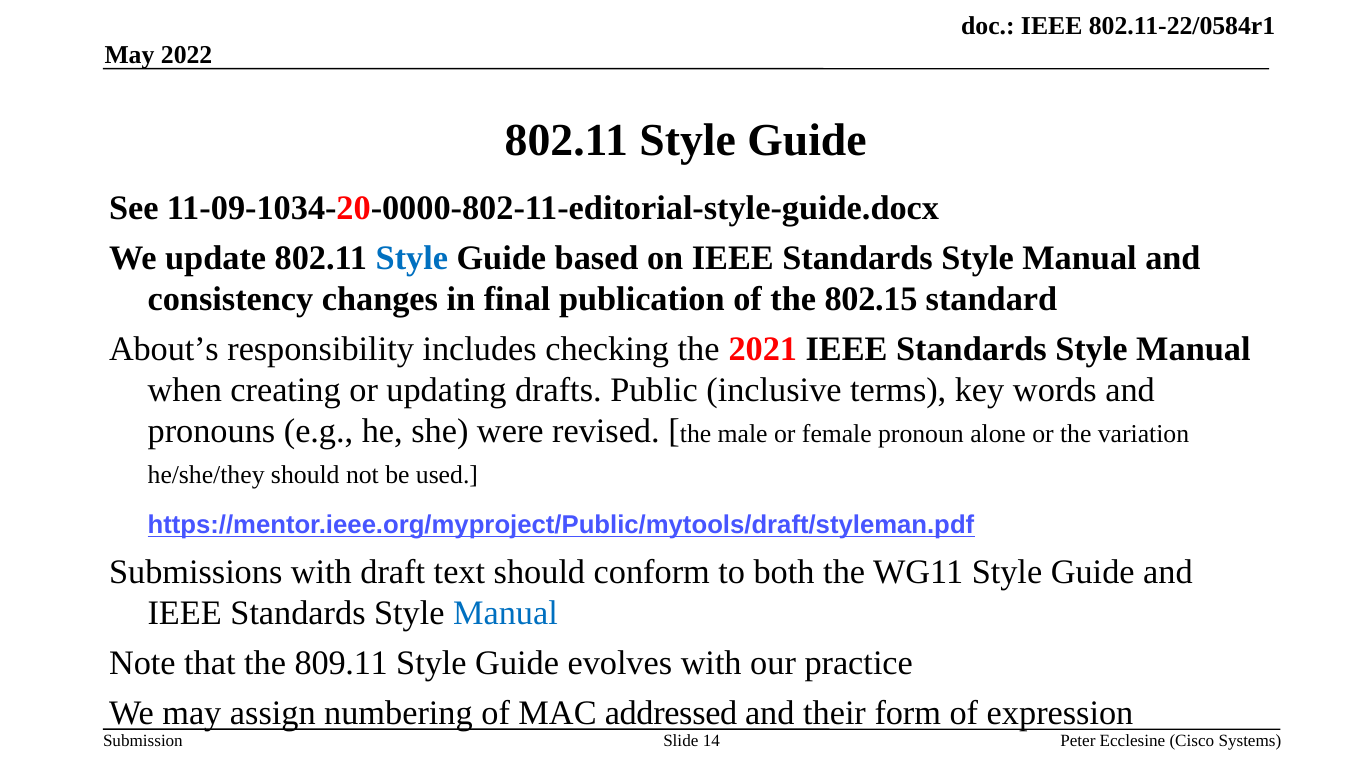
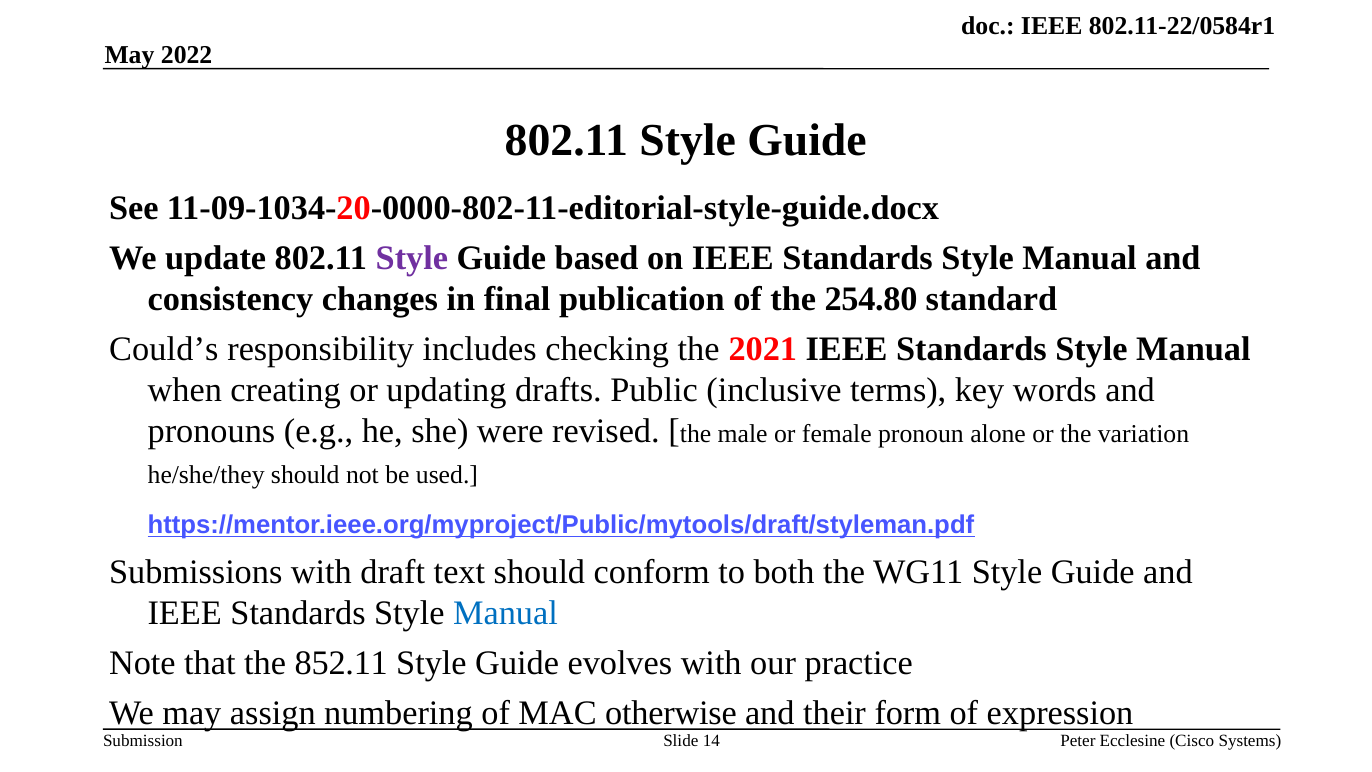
Style colour: blue -> purple (412, 258)
802.15: 802.15 -> 254.80 (871, 299)
About’s: About’s -> Could’s (164, 349)
809.11: 809.11 -> 852.11 (341, 663)
addressed: addressed -> otherwise (671, 713)
